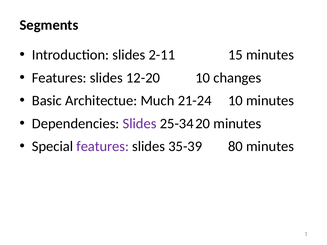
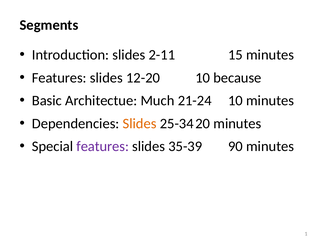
changes: changes -> because (237, 78)
Slides colour: purple -> orange (140, 124)
80: 80 -> 90 (235, 147)
